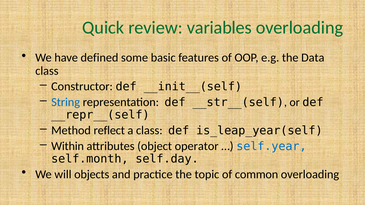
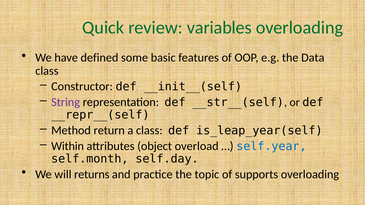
String colour: blue -> purple (66, 102)
reflect: reflect -> return (109, 131)
operator: operator -> overload (197, 146)
objects: objects -> returns (92, 175)
common: common -> supports (257, 175)
